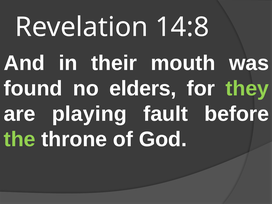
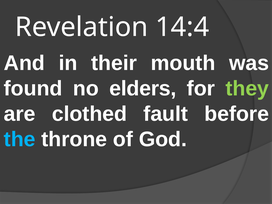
14:8: 14:8 -> 14:4 (182, 27)
playing: playing -> clothed (89, 114)
the colour: light green -> light blue (20, 139)
